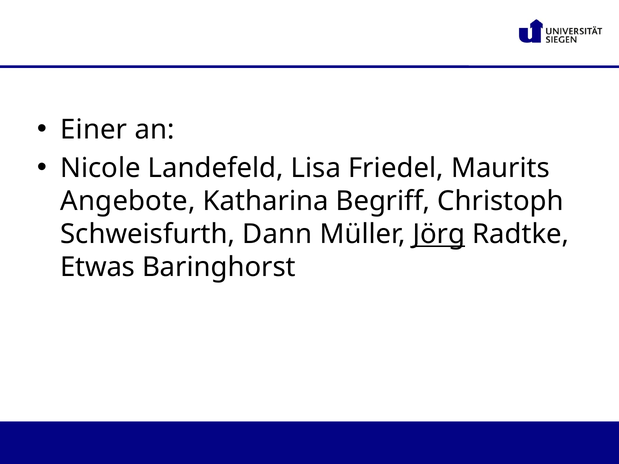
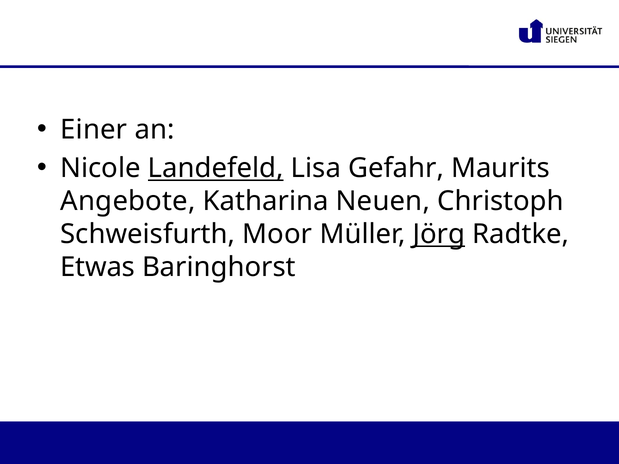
Landefeld underline: none -> present (216, 168)
Friedel: Friedel -> Gefahr (396, 168)
Begriff: Begriff -> Neuen (383, 201)
Dann: Dann -> Moor (277, 234)
